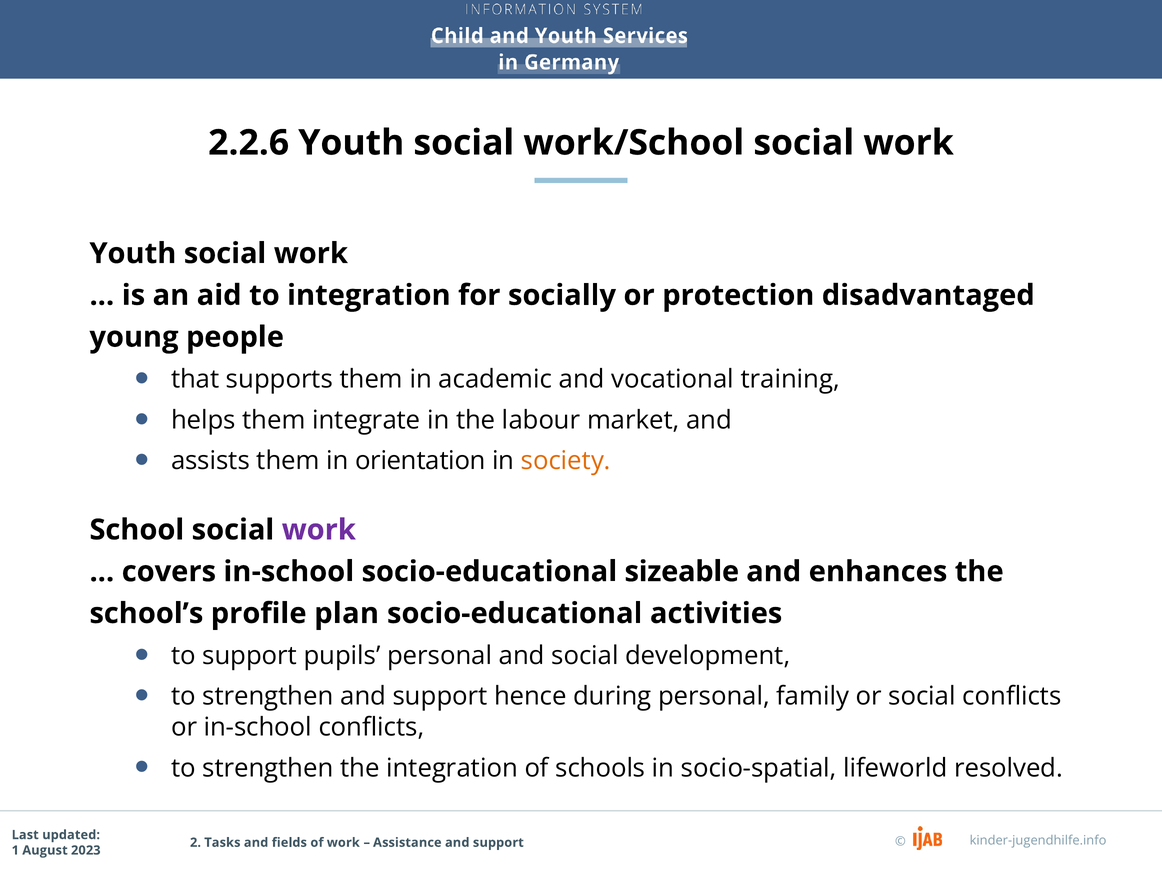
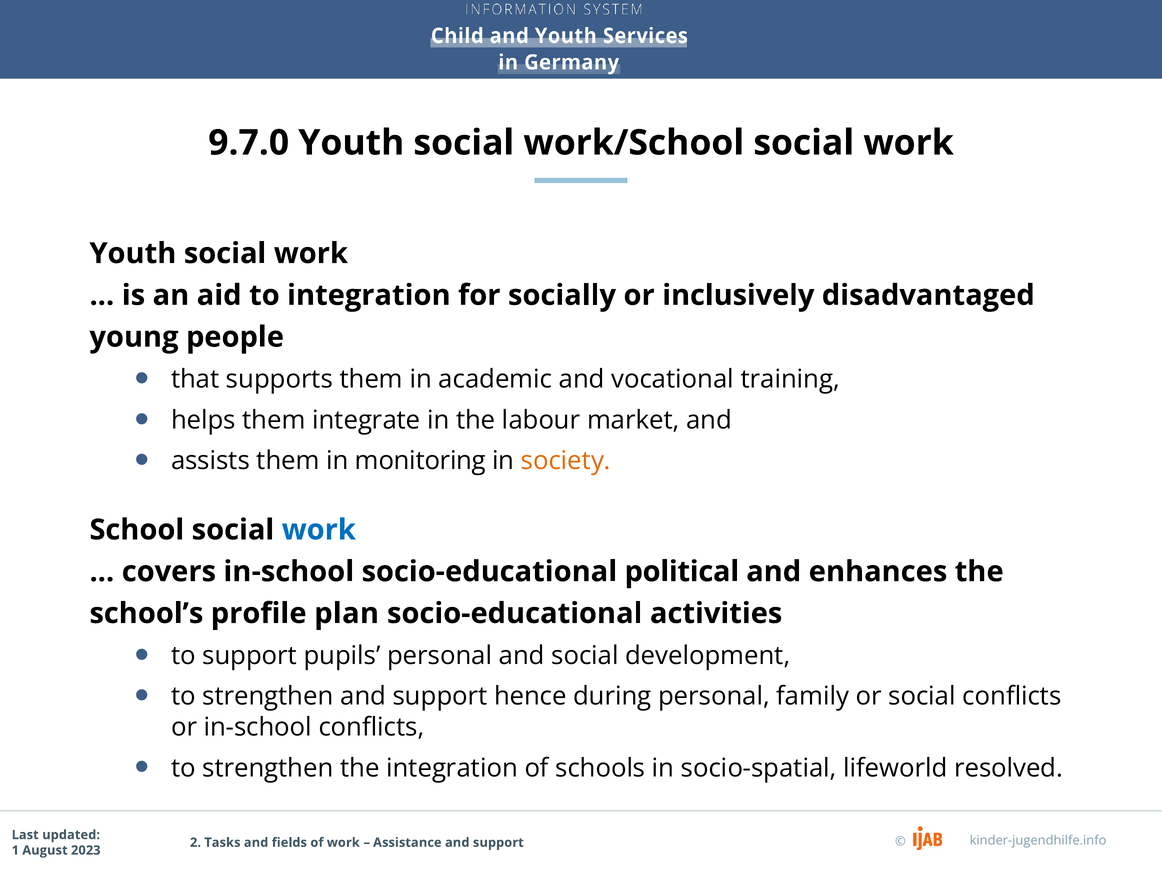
2.2.6: 2.2.6 -> 9.7.0 (249, 143)
protection: protection -> inclusively (738, 295)
orientation: orientation -> monitoring (420, 461)
work colour: purple -> blue (319, 530)
sizeable: sizeable -> political (682, 572)
